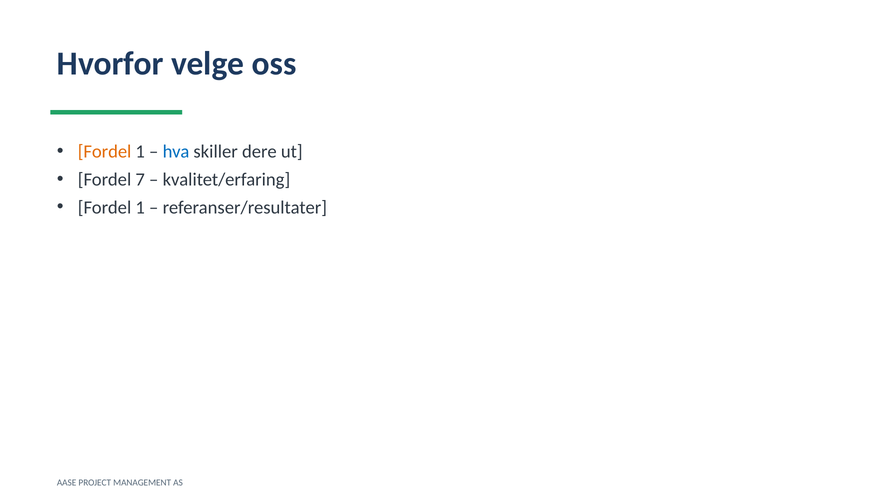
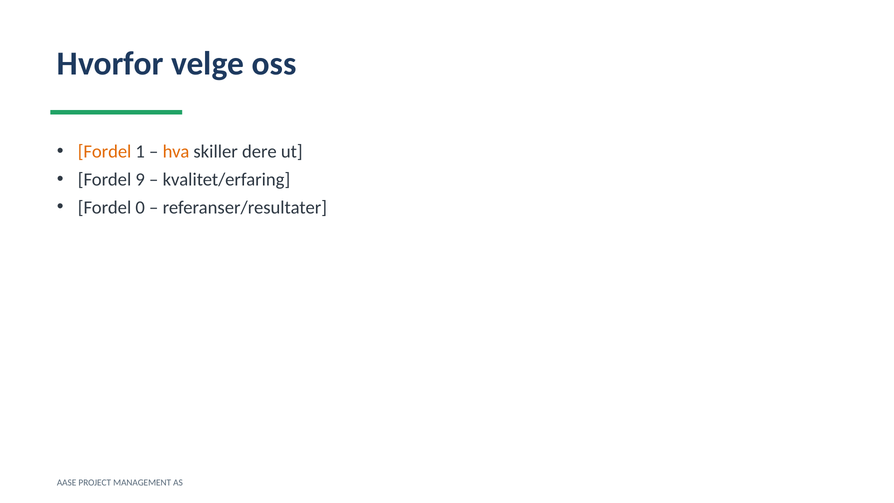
hva colour: blue -> orange (176, 151)
7: 7 -> 9 (140, 179)
1: 1 -> 0 (140, 207)
